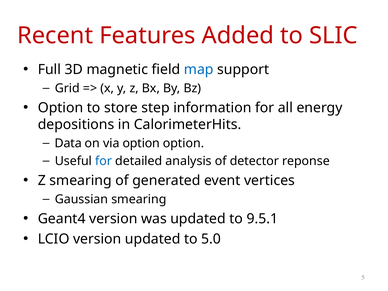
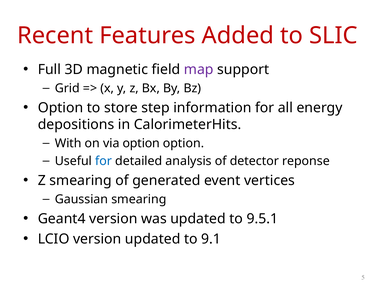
map colour: blue -> purple (199, 70)
Data: Data -> With (68, 143)
5.0: 5.0 -> 9.1 (211, 239)
